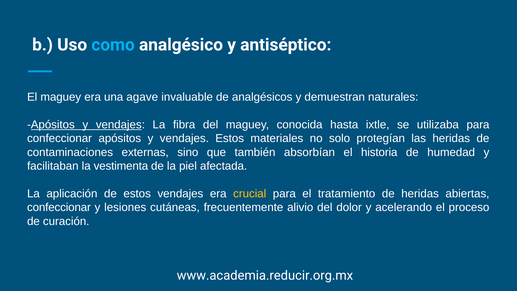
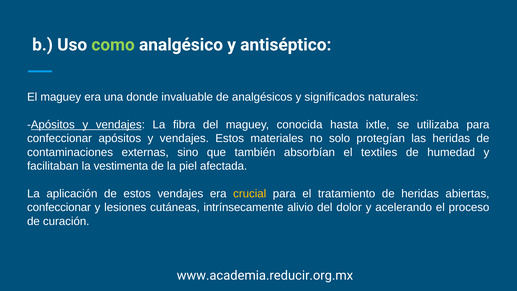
como colour: light blue -> light green (113, 45)
agave: agave -> donde (142, 97)
demuestran: demuestran -> significados (335, 97)
historia: historia -> textiles (379, 152)
frecuentemente: frecuentemente -> intrínsecamente (244, 207)
